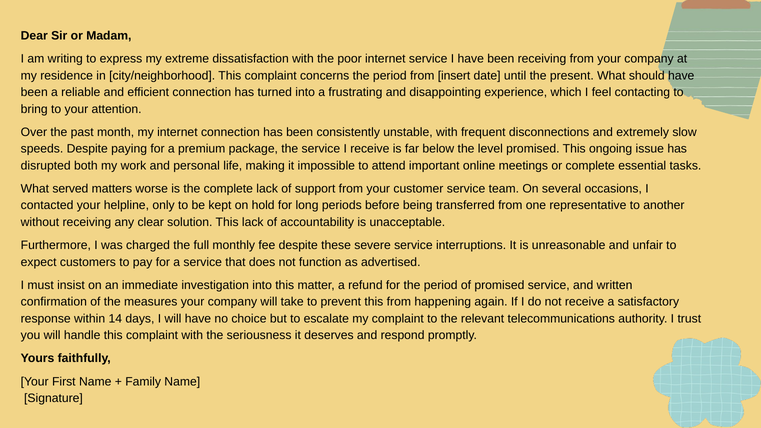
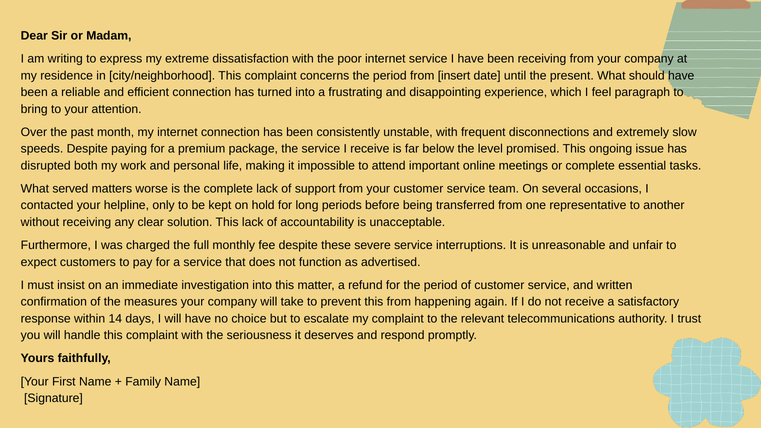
contacting: contacting -> paragraph (642, 92)
of promised: promised -> customer (499, 285)
